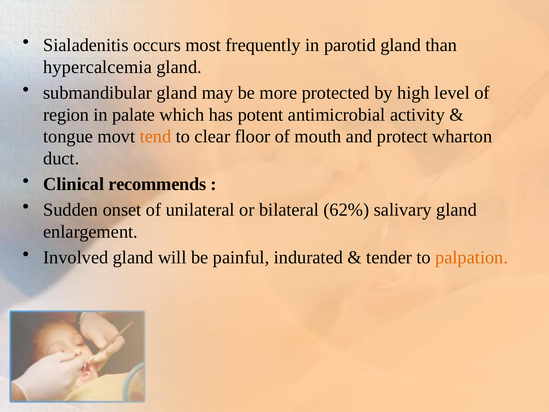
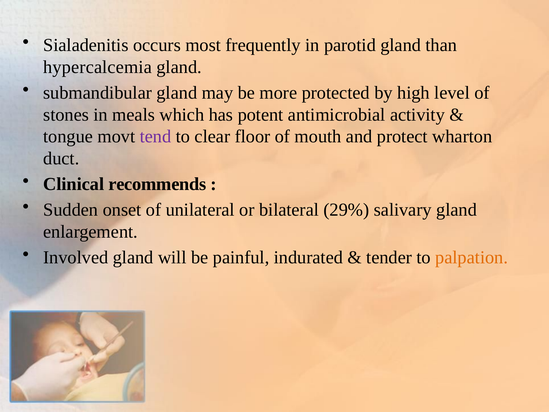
region: region -> stones (66, 115)
palate: palate -> meals (134, 115)
tend colour: orange -> purple (156, 137)
62%: 62% -> 29% (346, 210)
